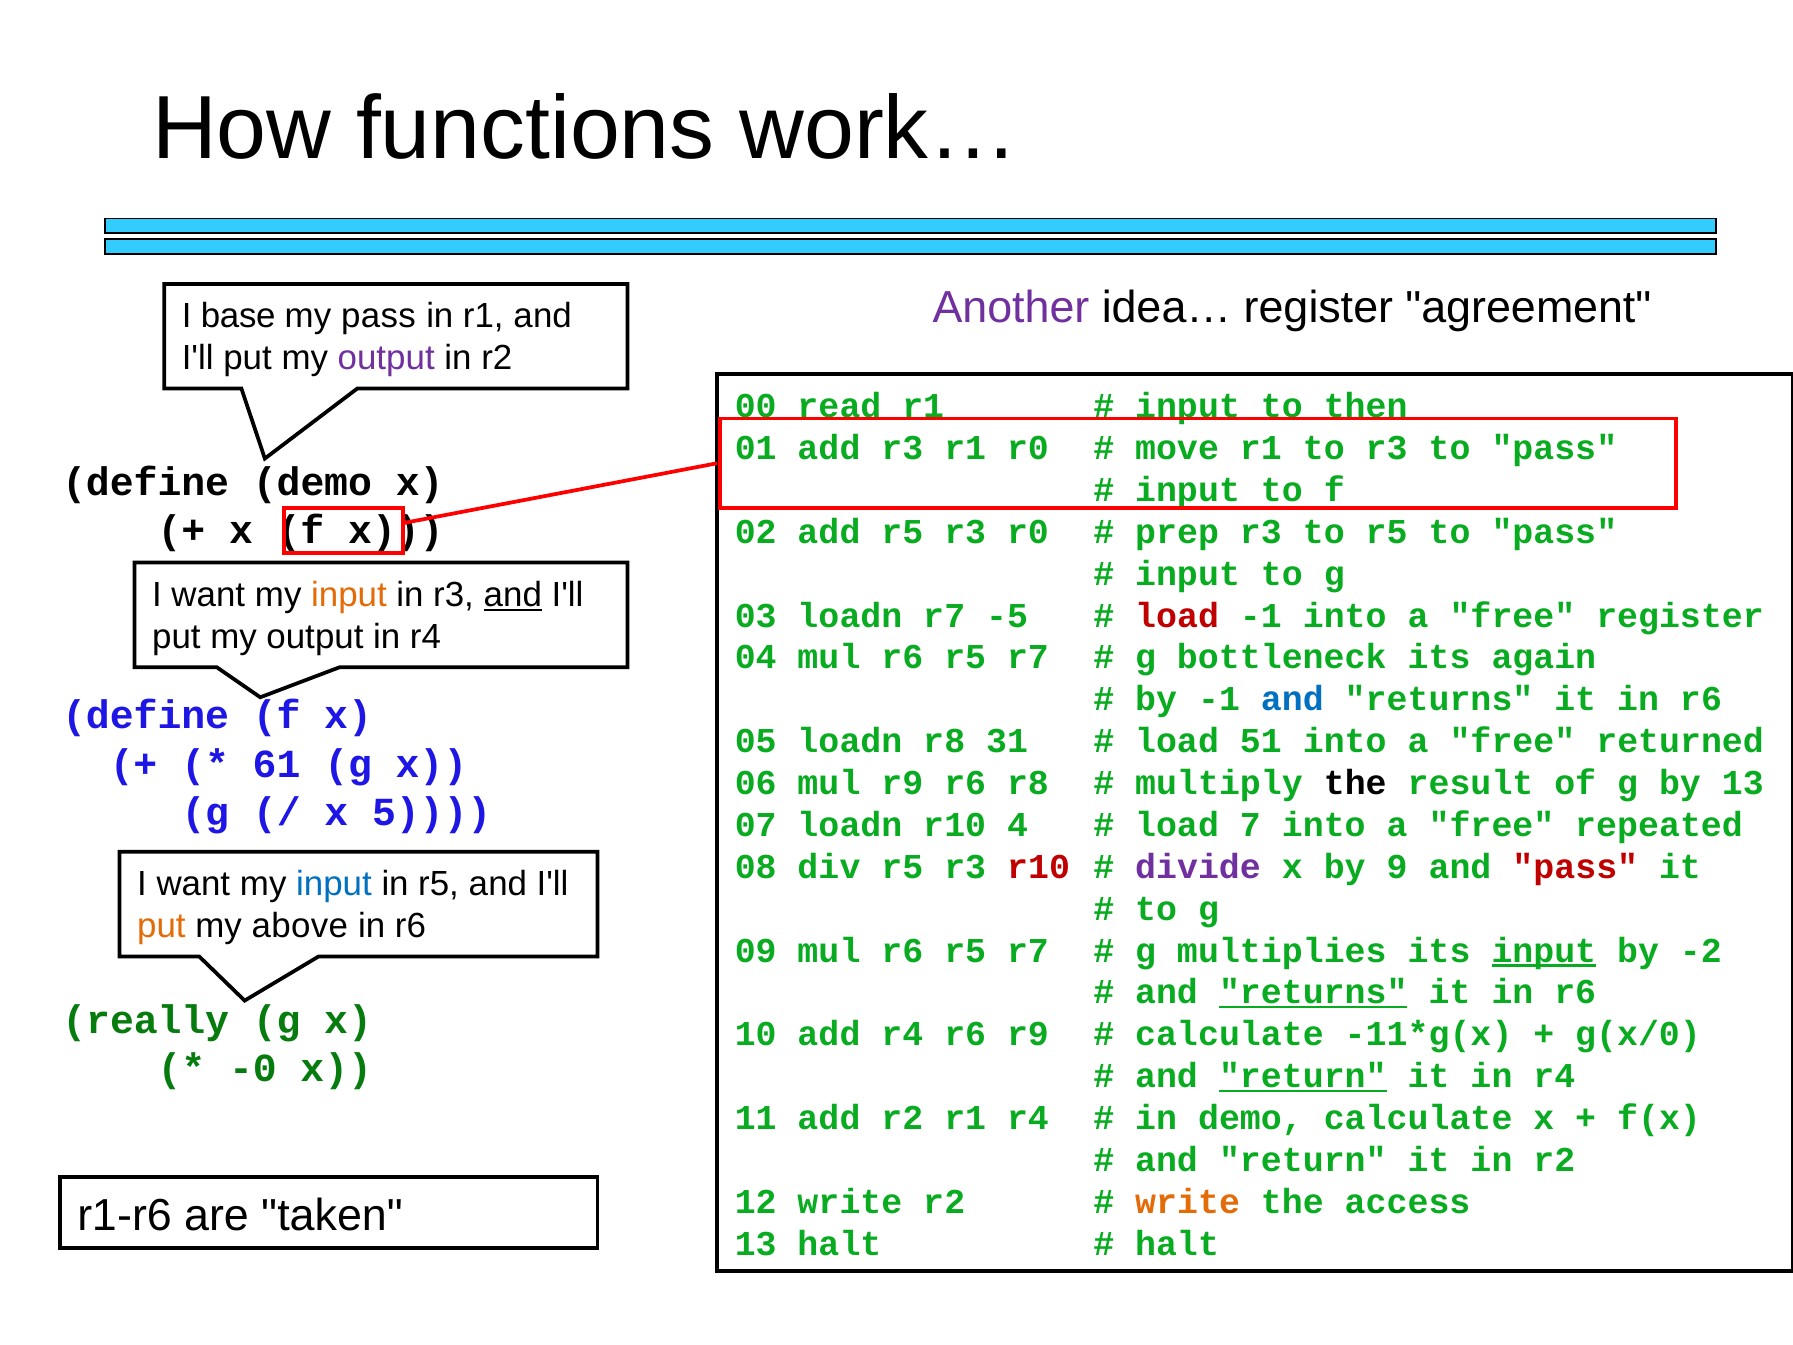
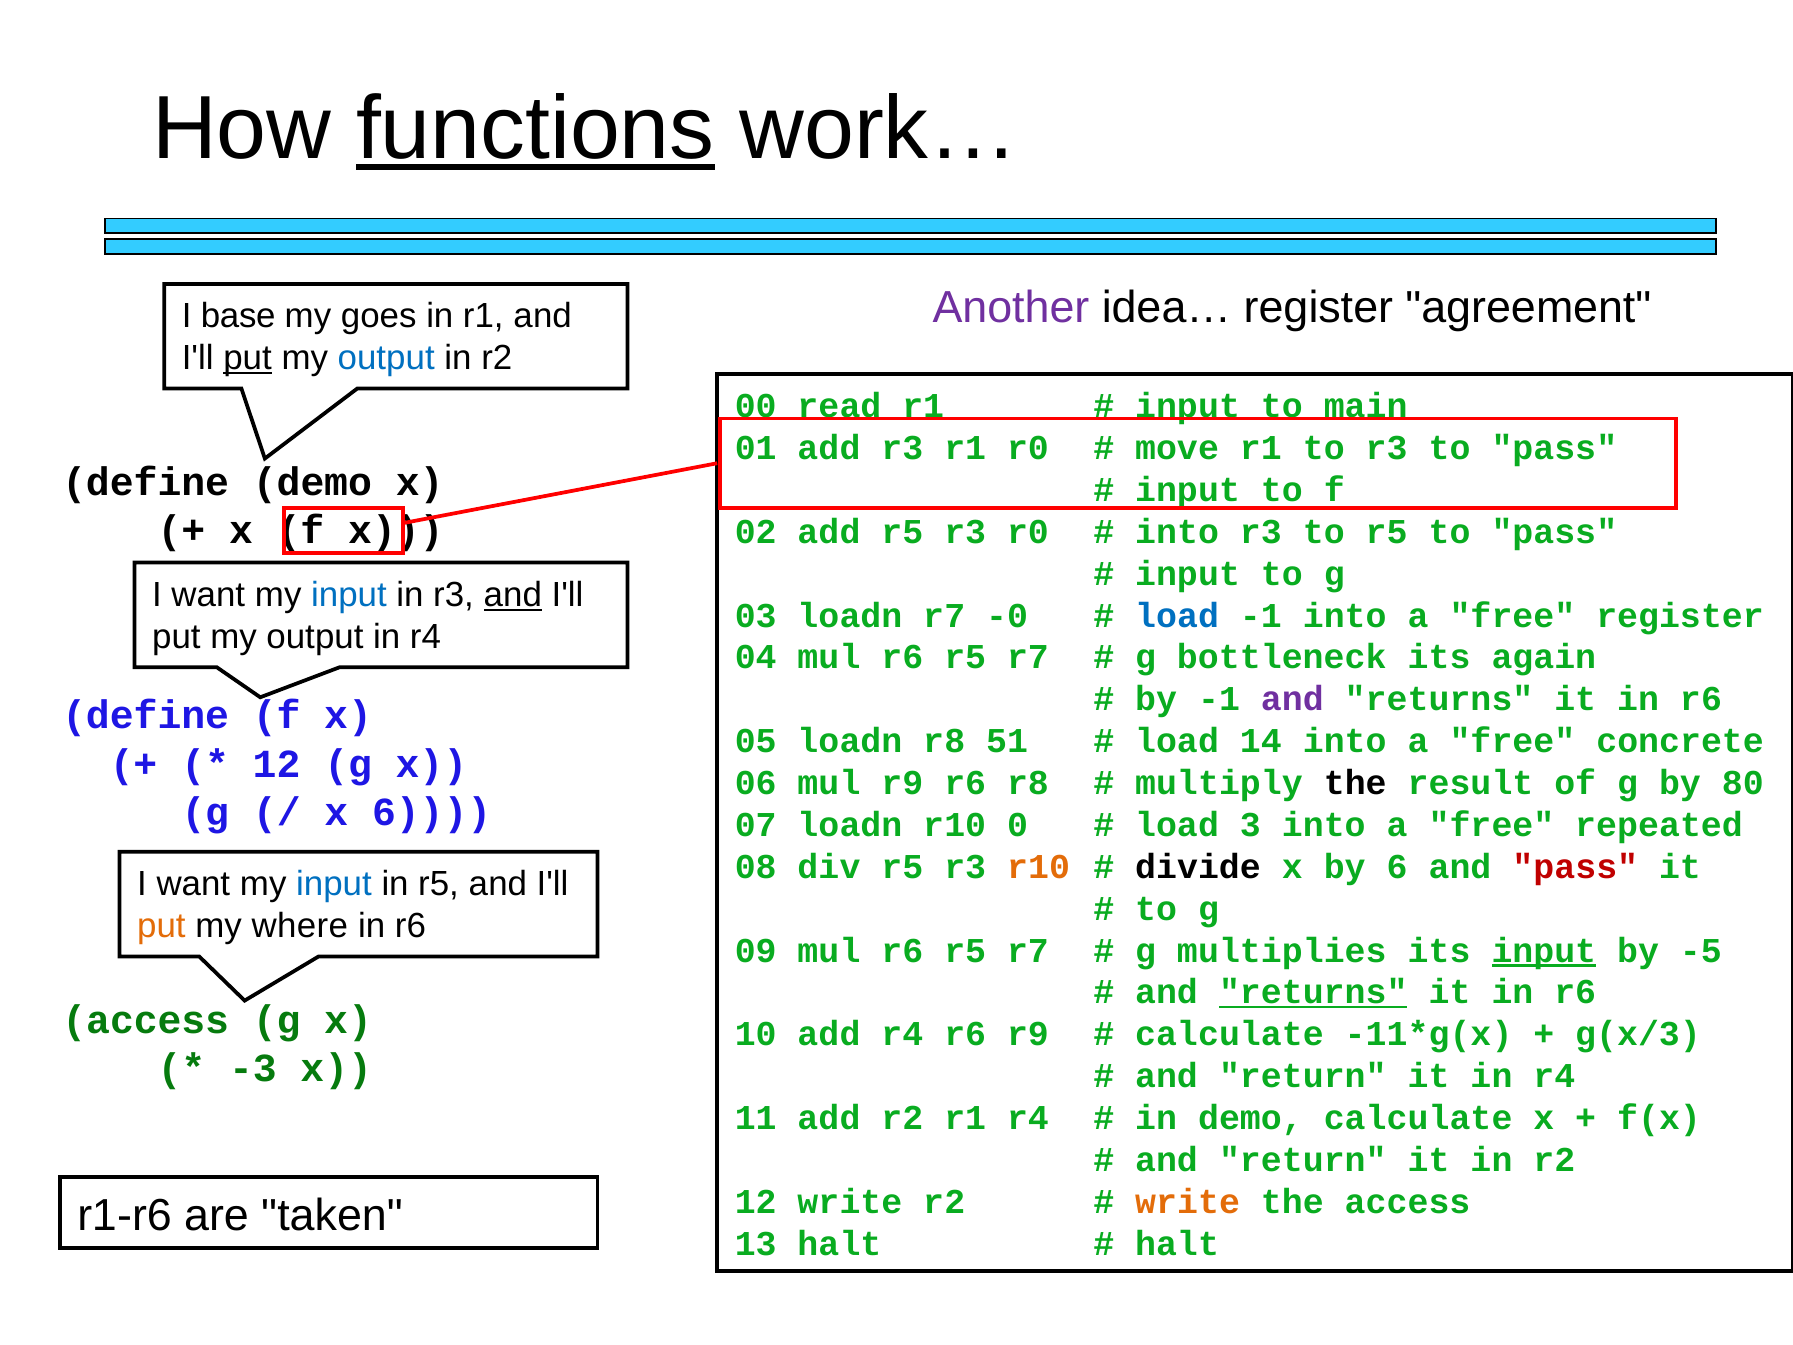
functions underline: none -> present (535, 129)
my pass: pass -> goes (379, 316)
put underline: none -> present (248, 358)
output colour: purple -> blue (386, 358)
then: then -> main (1366, 406)
prep: prep -> into (1177, 532)
input colour: orange -> blue (349, 595)
-5: -5 -> -0 (1007, 615)
load colour: red -> blue (1177, 615)
and colour: blue -> purple (1292, 699)
31: 31 -> 51 (1007, 741)
51: 51 -> 14 (1261, 741)
returned: returned -> concrete (1680, 741)
61: 61 -> 12 (277, 764)
by 13: 13 -> 80 (1743, 783)
x 5: 5 -> 6 (432, 813)
4: 4 -> 0 (1018, 825)
7: 7 -> 3 (1250, 825)
r10 colour: red -> orange (1039, 867)
divide colour: purple -> black (1198, 867)
by 9: 9 -> 6 (1397, 867)
above: above -> where (300, 926)
-2: -2 -> -5 (1701, 950)
really: really -> access (146, 1020)
g(x/0: g(x/0 -> g(x/3 (1638, 1034)
-0: -0 -> -3 (253, 1068)
return underline: present -> none (1303, 1076)
